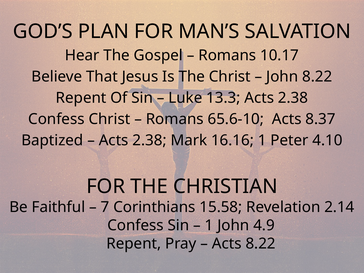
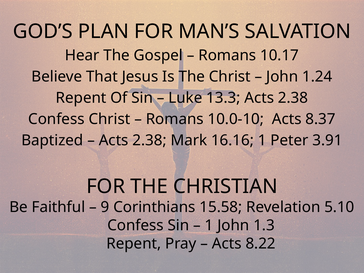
John 8.22: 8.22 -> 1.24 (317, 77)
65.6-10: 65.6-10 -> 10.0-10 (236, 119)
4.10: 4.10 -> 3.91 (327, 140)
7: 7 -> 9 (105, 207)
2.14: 2.14 -> 5.10 (339, 207)
4.9: 4.9 -> 1.3 (264, 225)
